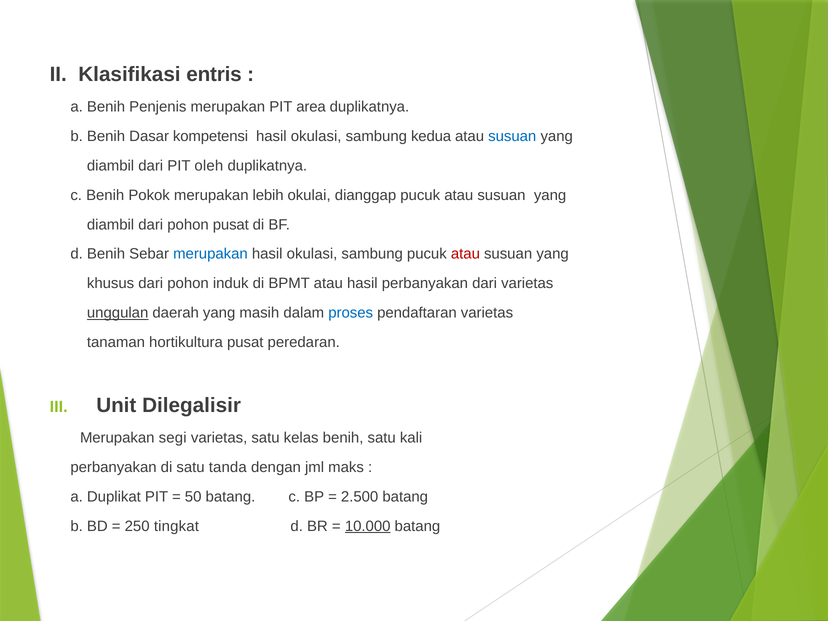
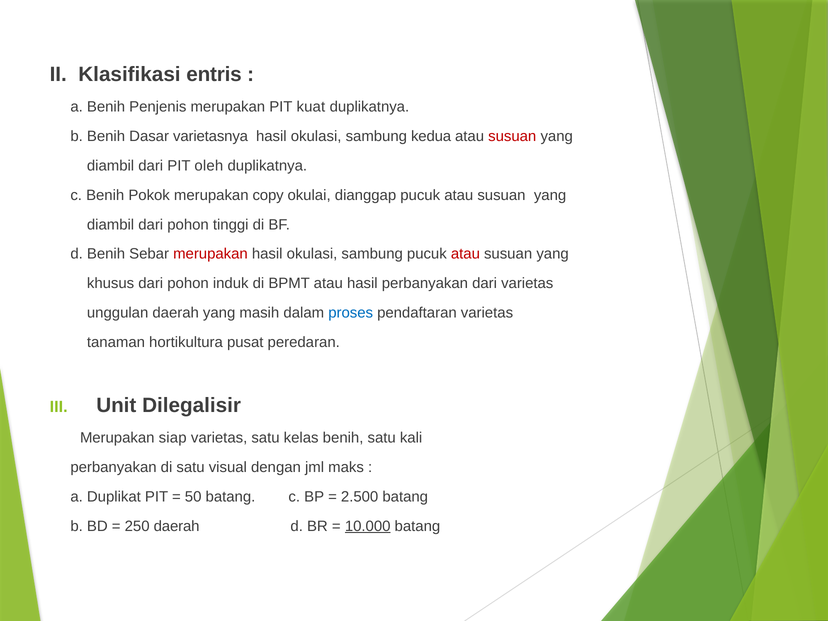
area: area -> kuat (311, 107)
kompetensi: kompetensi -> varietasnya (211, 136)
susuan colour: blue -> red (512, 136)
lebih: lebih -> copy (268, 195)
pohon pusat: pusat -> tinggi (231, 225)
merupakan colour: blue -> red (210, 254)
unggulan underline: present -> none (118, 313)
segi: segi -> siap (173, 438)
tanda: tanda -> visual (228, 467)
250 tingkat: tingkat -> daerah (177, 526)
